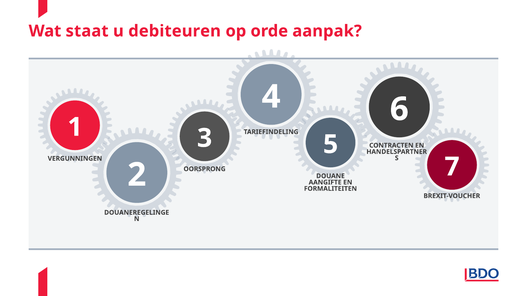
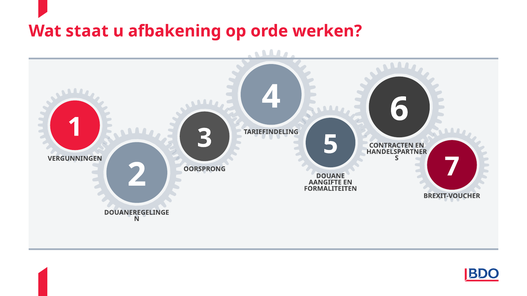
debiteuren: debiteuren -> afbakening (175, 31)
aanpak: aanpak -> werken (327, 31)
